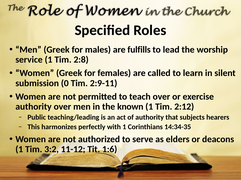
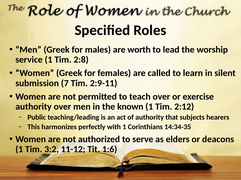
fulfills: fulfills -> worth (139, 50)
0: 0 -> 7 (65, 84)
